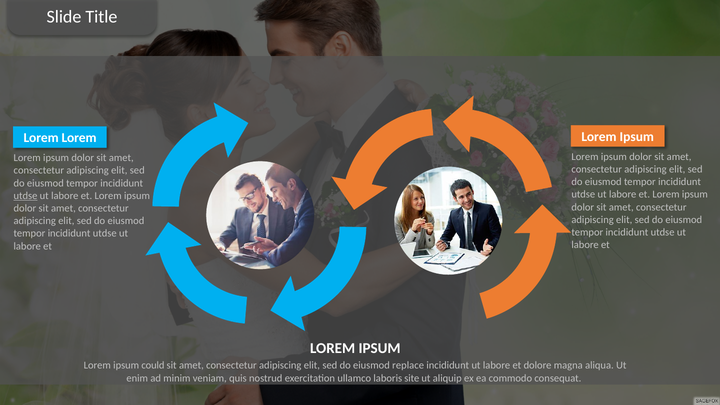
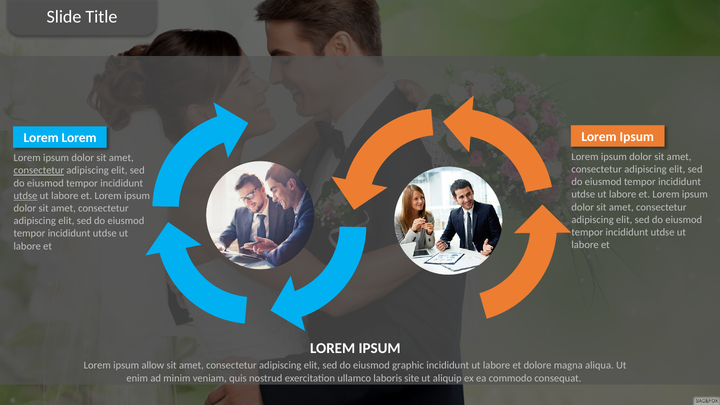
consectetur underline: none -> present (39, 170)
could: could -> allow (153, 365)
replace: replace -> graphic (408, 365)
